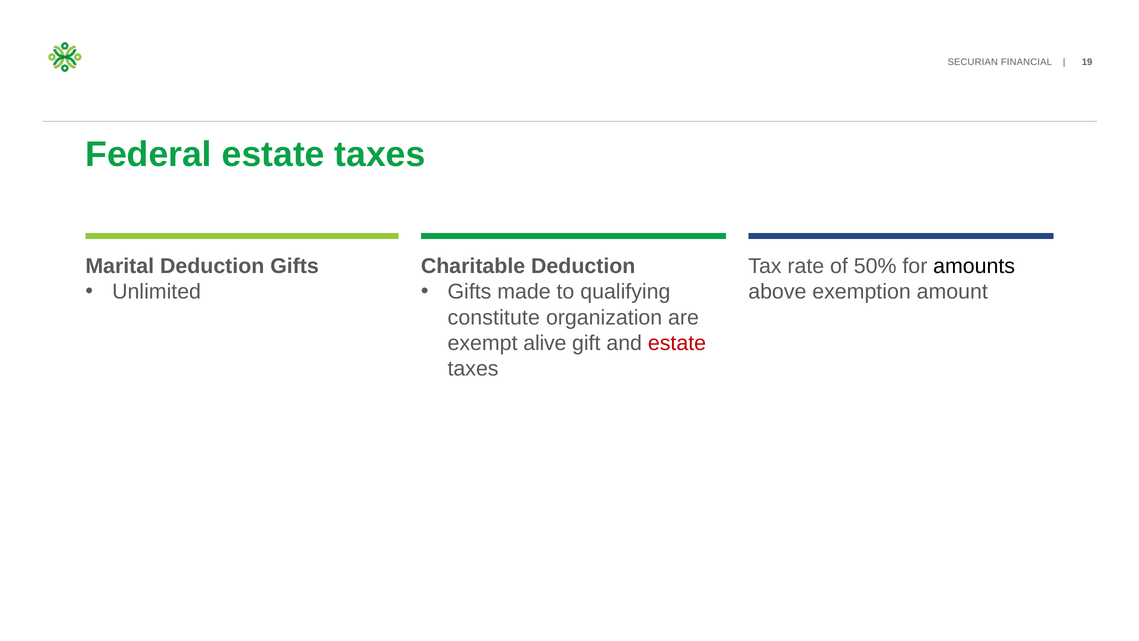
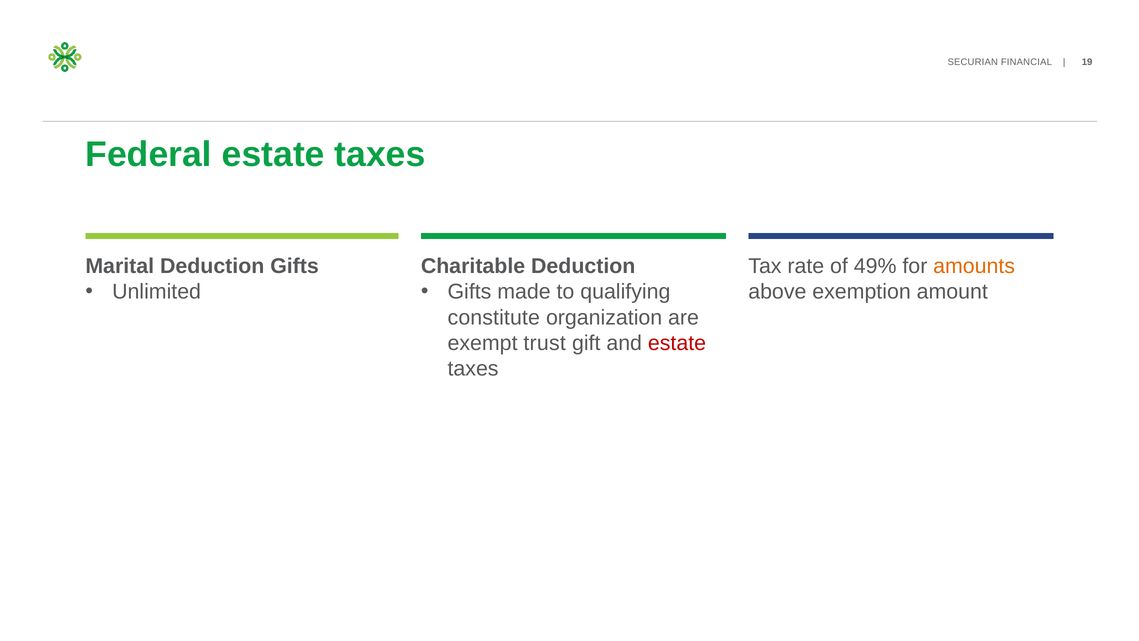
50%: 50% -> 49% (875, 266)
amounts colour: black -> orange (974, 266)
alive: alive -> trust (545, 343)
